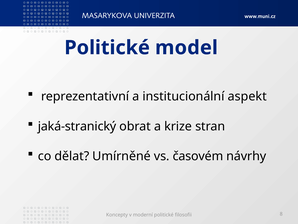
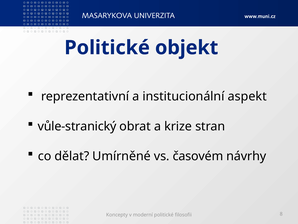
model: model -> objekt (187, 48)
jaká-stranický: jaká-stranický -> vůle-stranický (77, 126)
